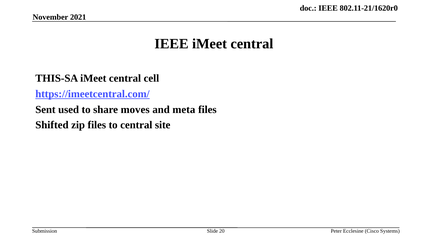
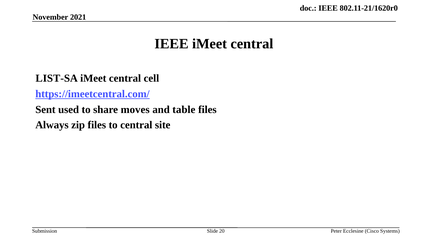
THIS-SA: THIS-SA -> LIST-SA (57, 78)
meta: meta -> table (184, 109)
Shifted: Shifted -> Always (52, 125)
